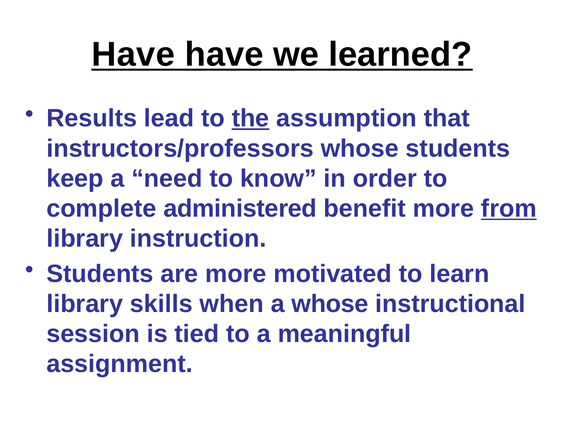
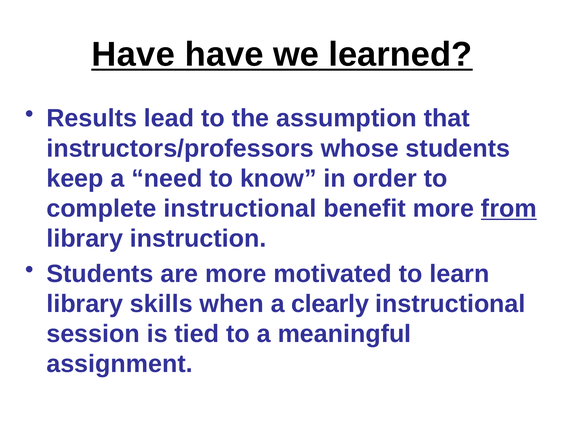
the underline: present -> none (250, 118)
complete administered: administered -> instructional (240, 209)
a whose: whose -> clearly (330, 304)
